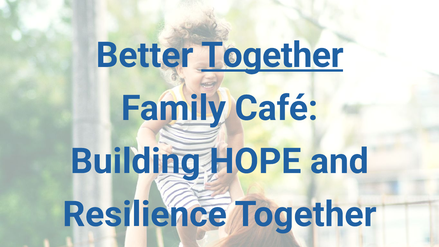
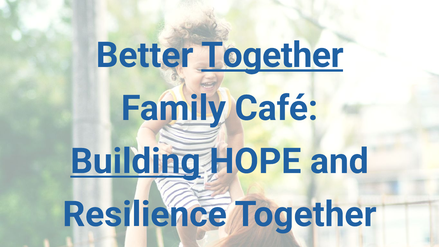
Building underline: none -> present (135, 161)
